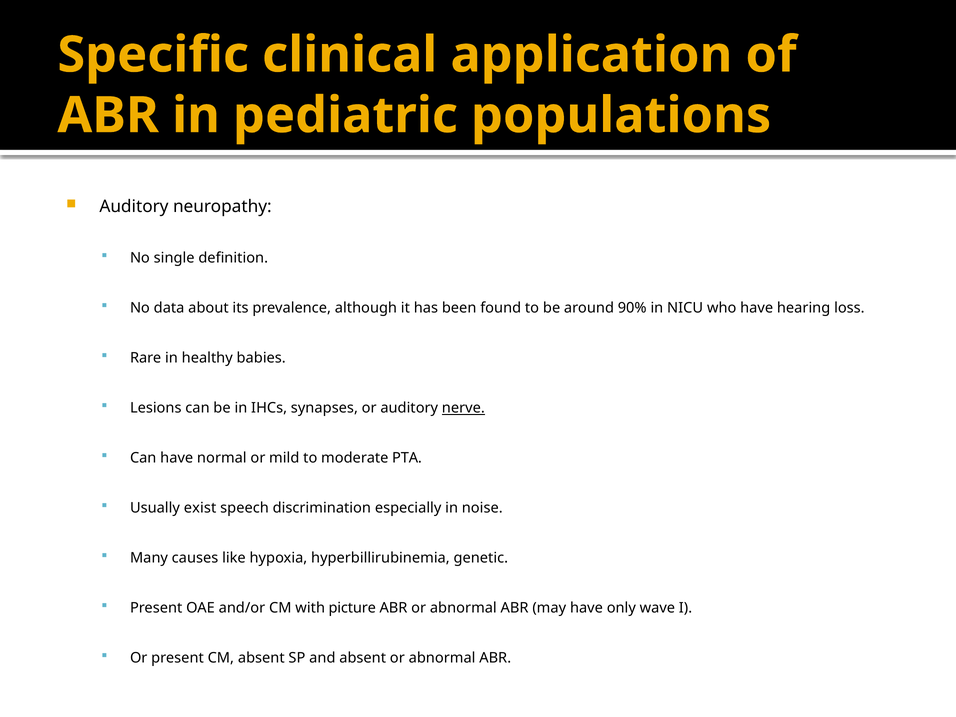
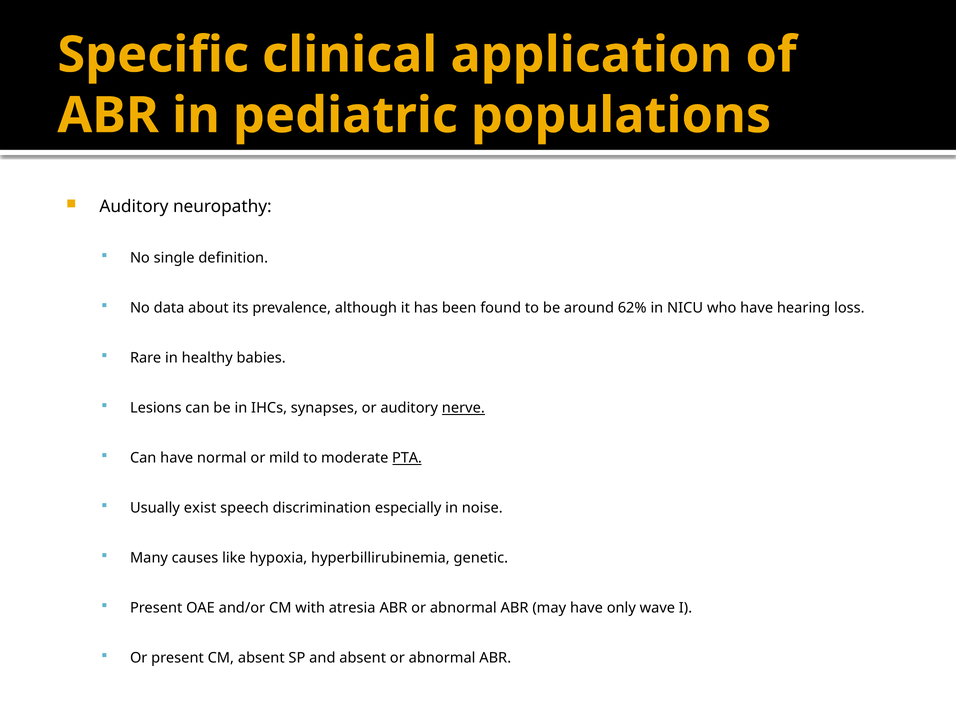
90%: 90% -> 62% (632, 308)
PTA underline: none -> present (407, 458)
picture: picture -> atresia (352, 608)
